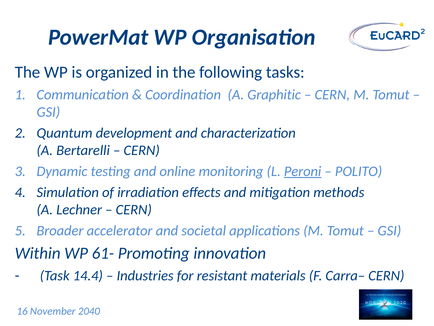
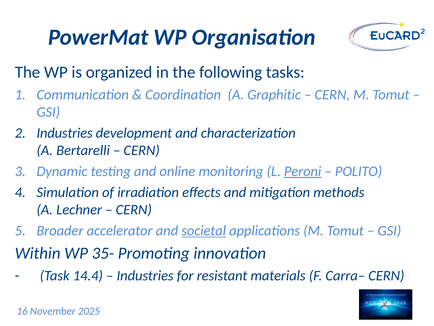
Quantum: Quantum -> Industries (65, 133)
societal underline: none -> present (204, 230)
61-: 61- -> 35- (103, 253)
2040: 2040 -> 2025 (89, 311)
